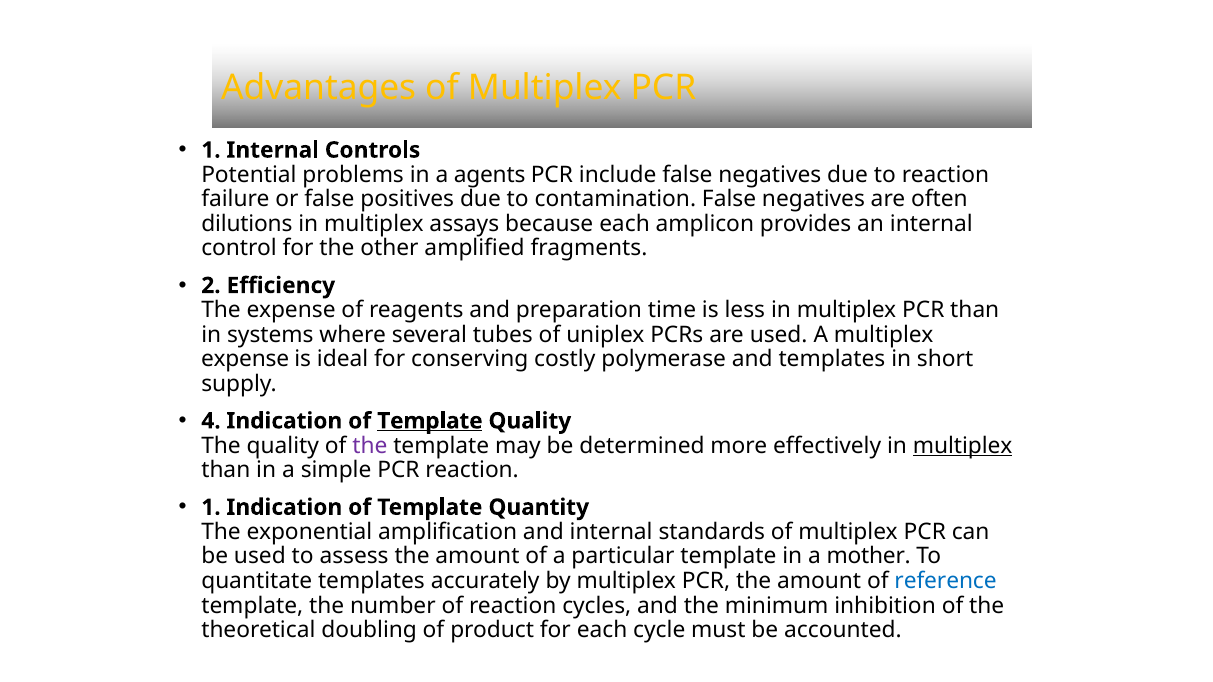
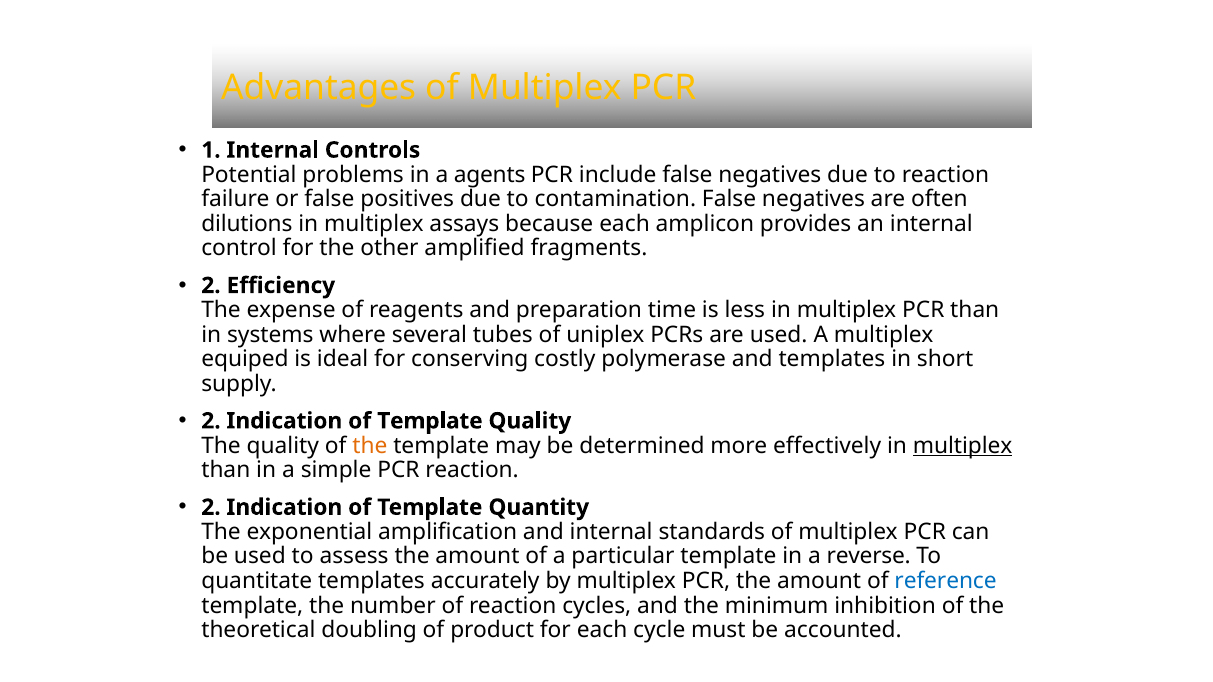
expense: expense -> equiped (245, 359)
4: 4 -> 2 (211, 421)
Template underline: present -> none (430, 421)
the colour: purple -> orange (370, 446)
1: 1 -> 2 (211, 508)
mother: mother -> reverse (869, 557)
